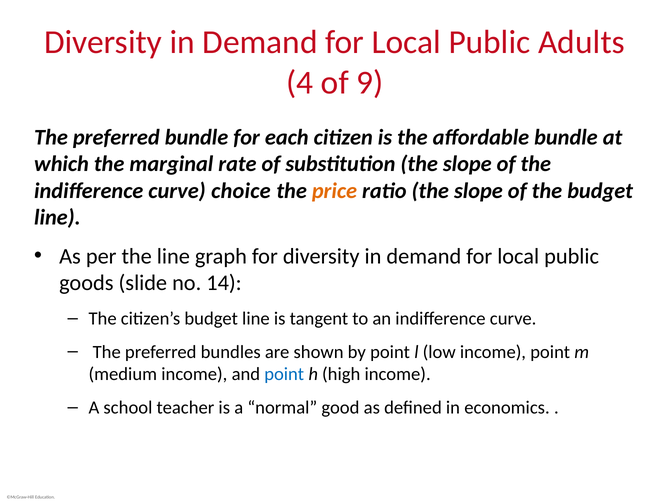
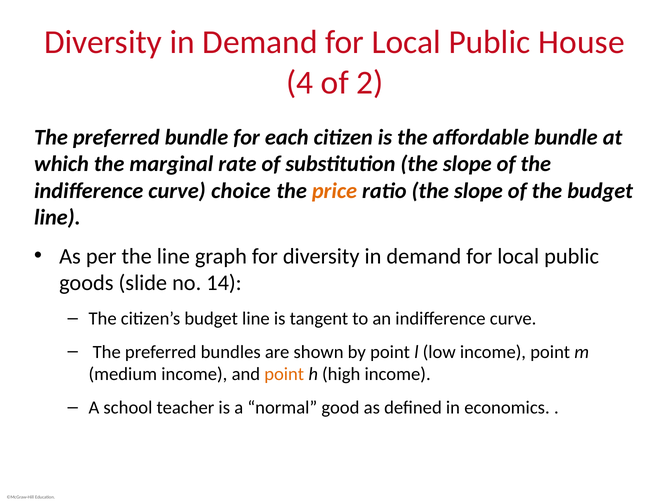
Adults: Adults -> House (581, 42)
9: 9 -> 2 (370, 83)
point colour: blue -> orange (284, 375)
